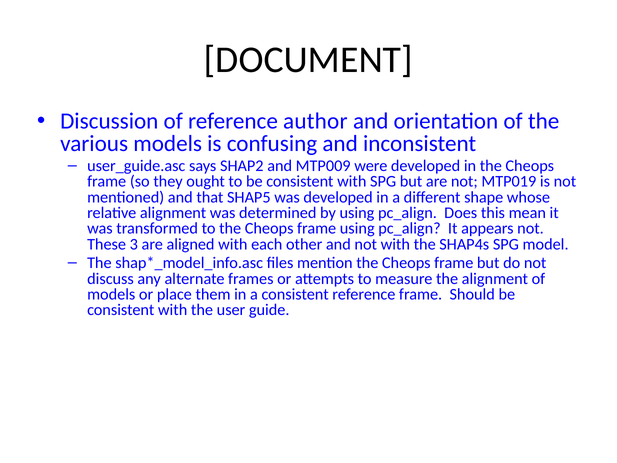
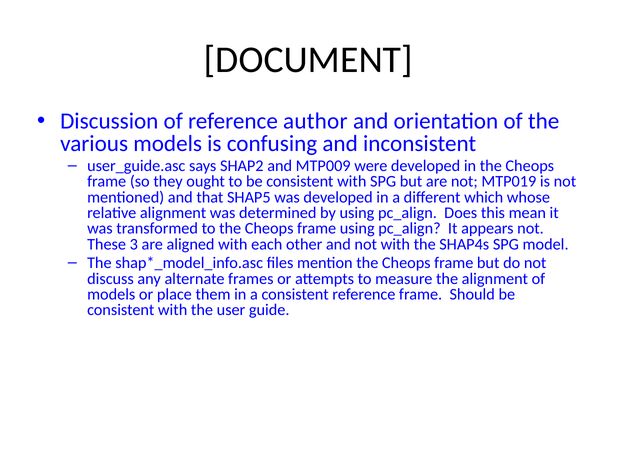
shape: shape -> which (484, 197)
